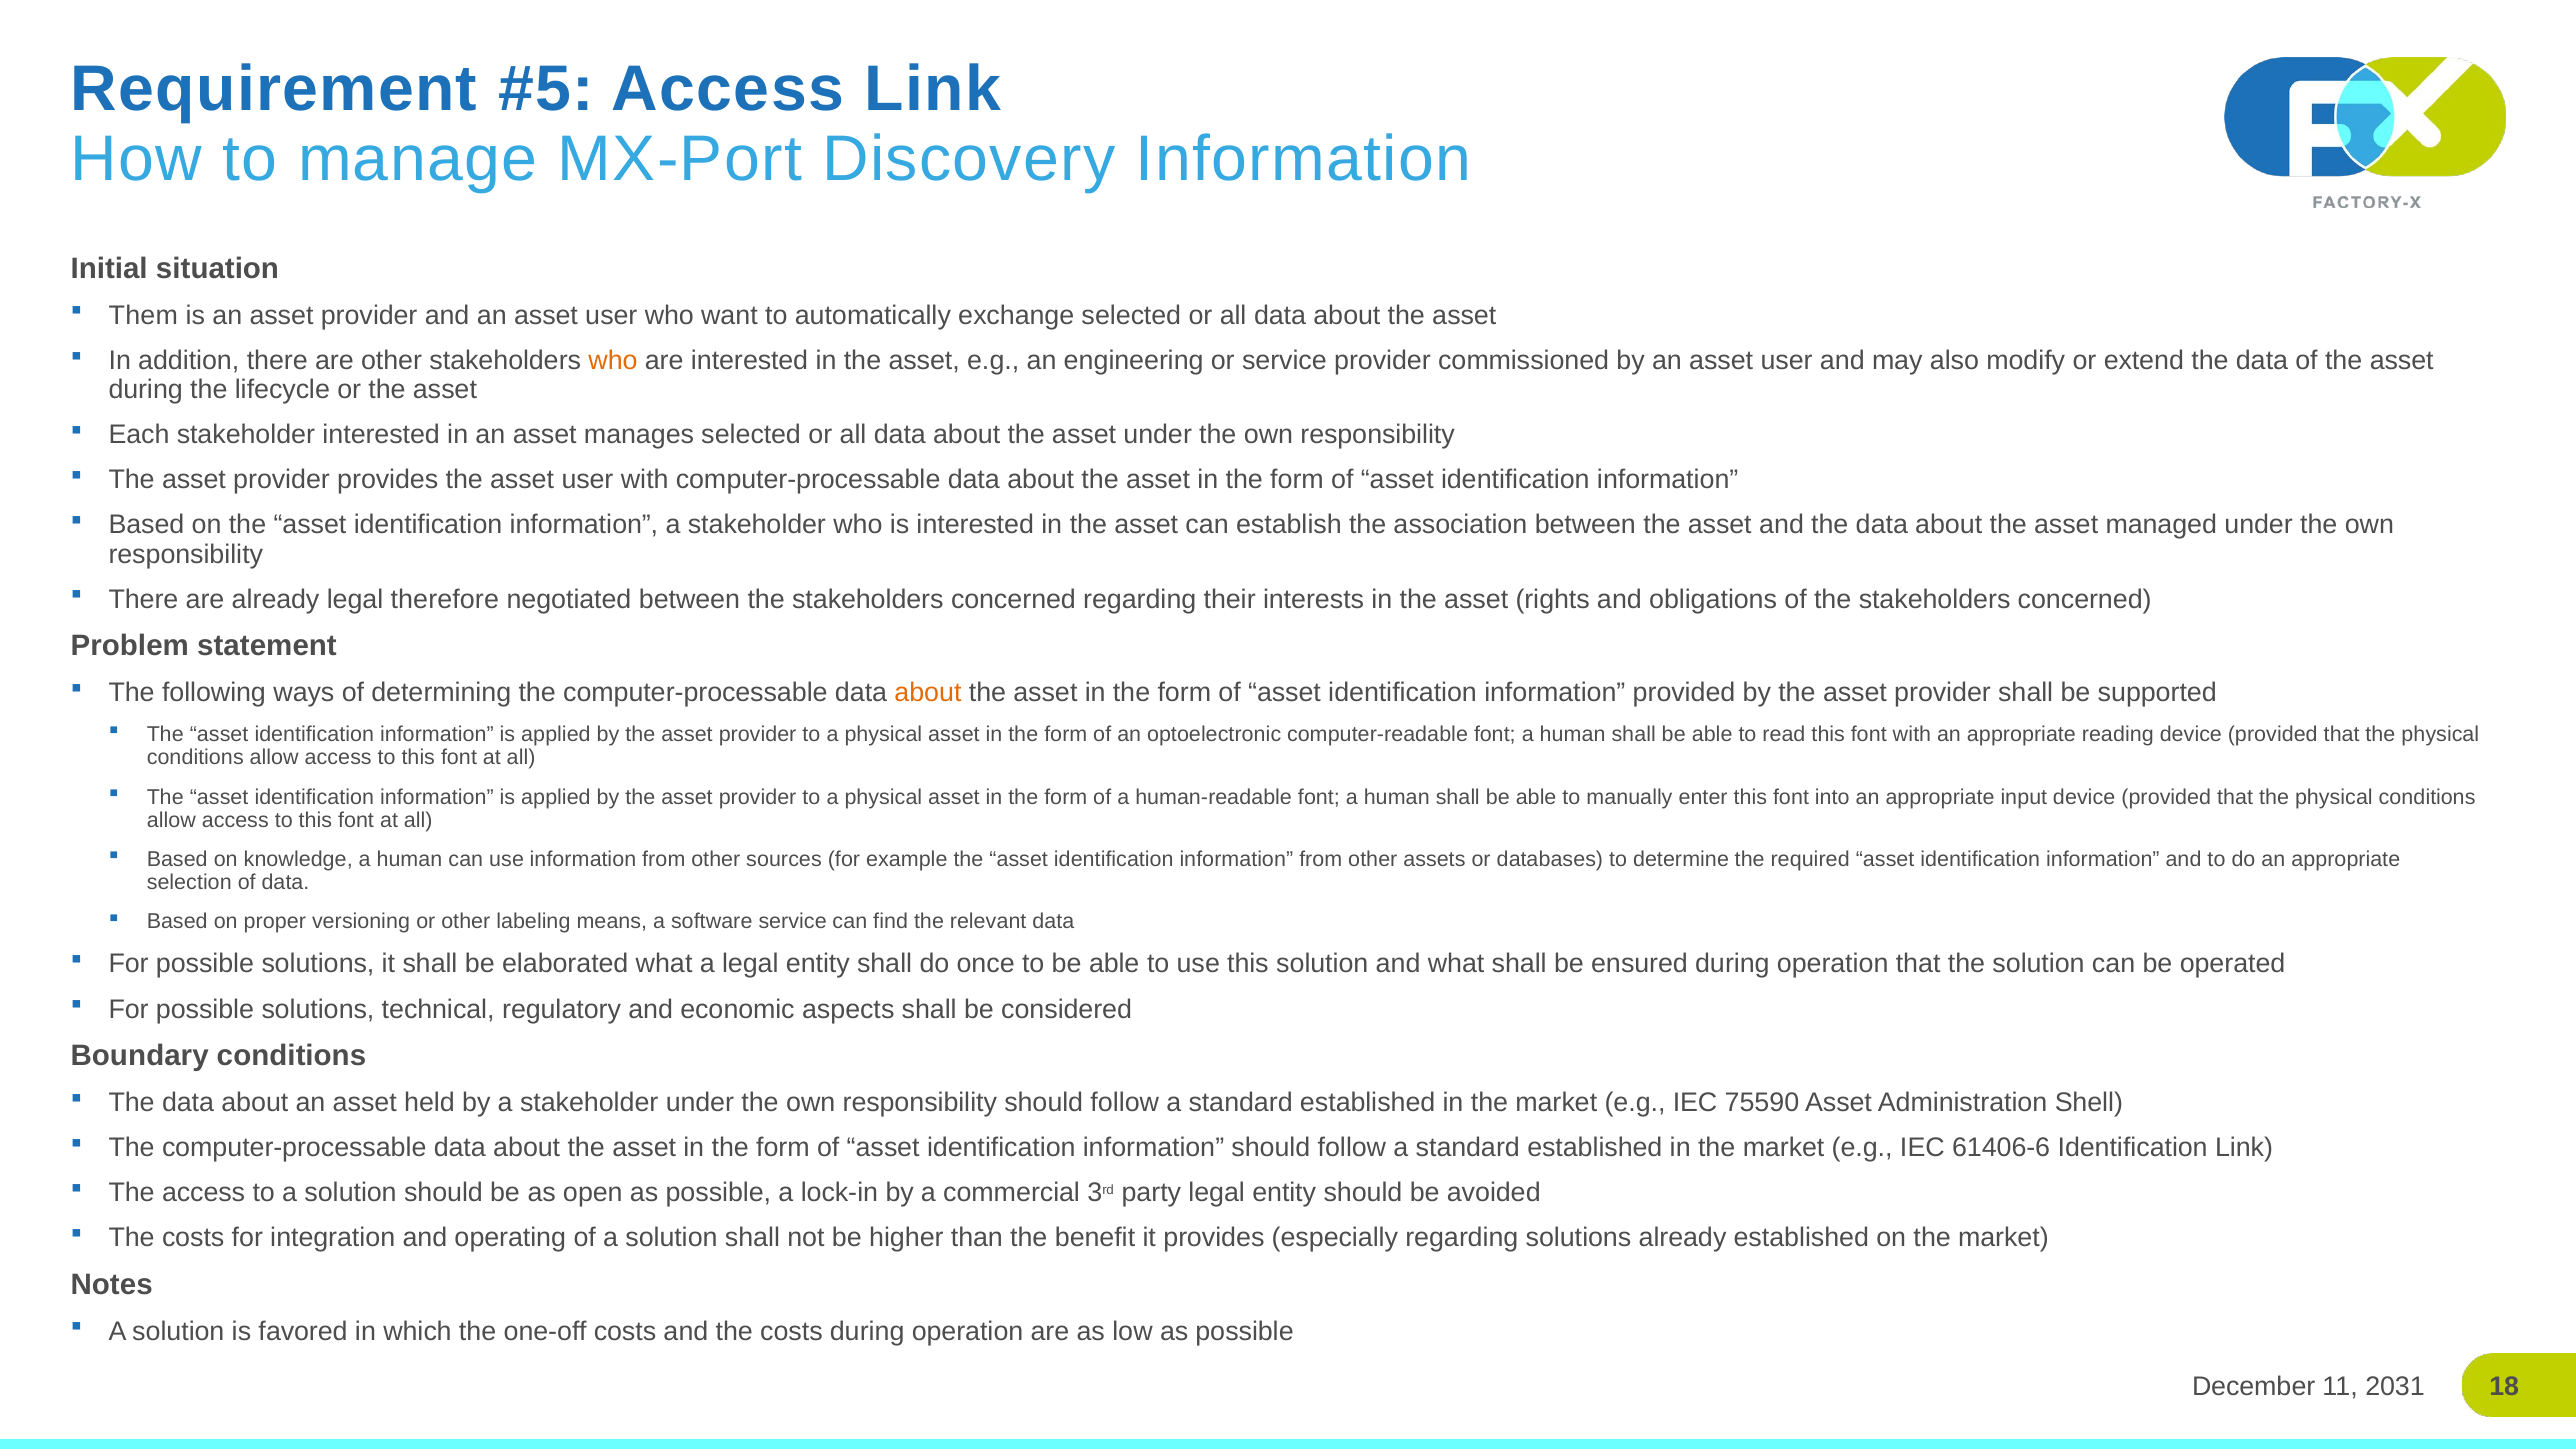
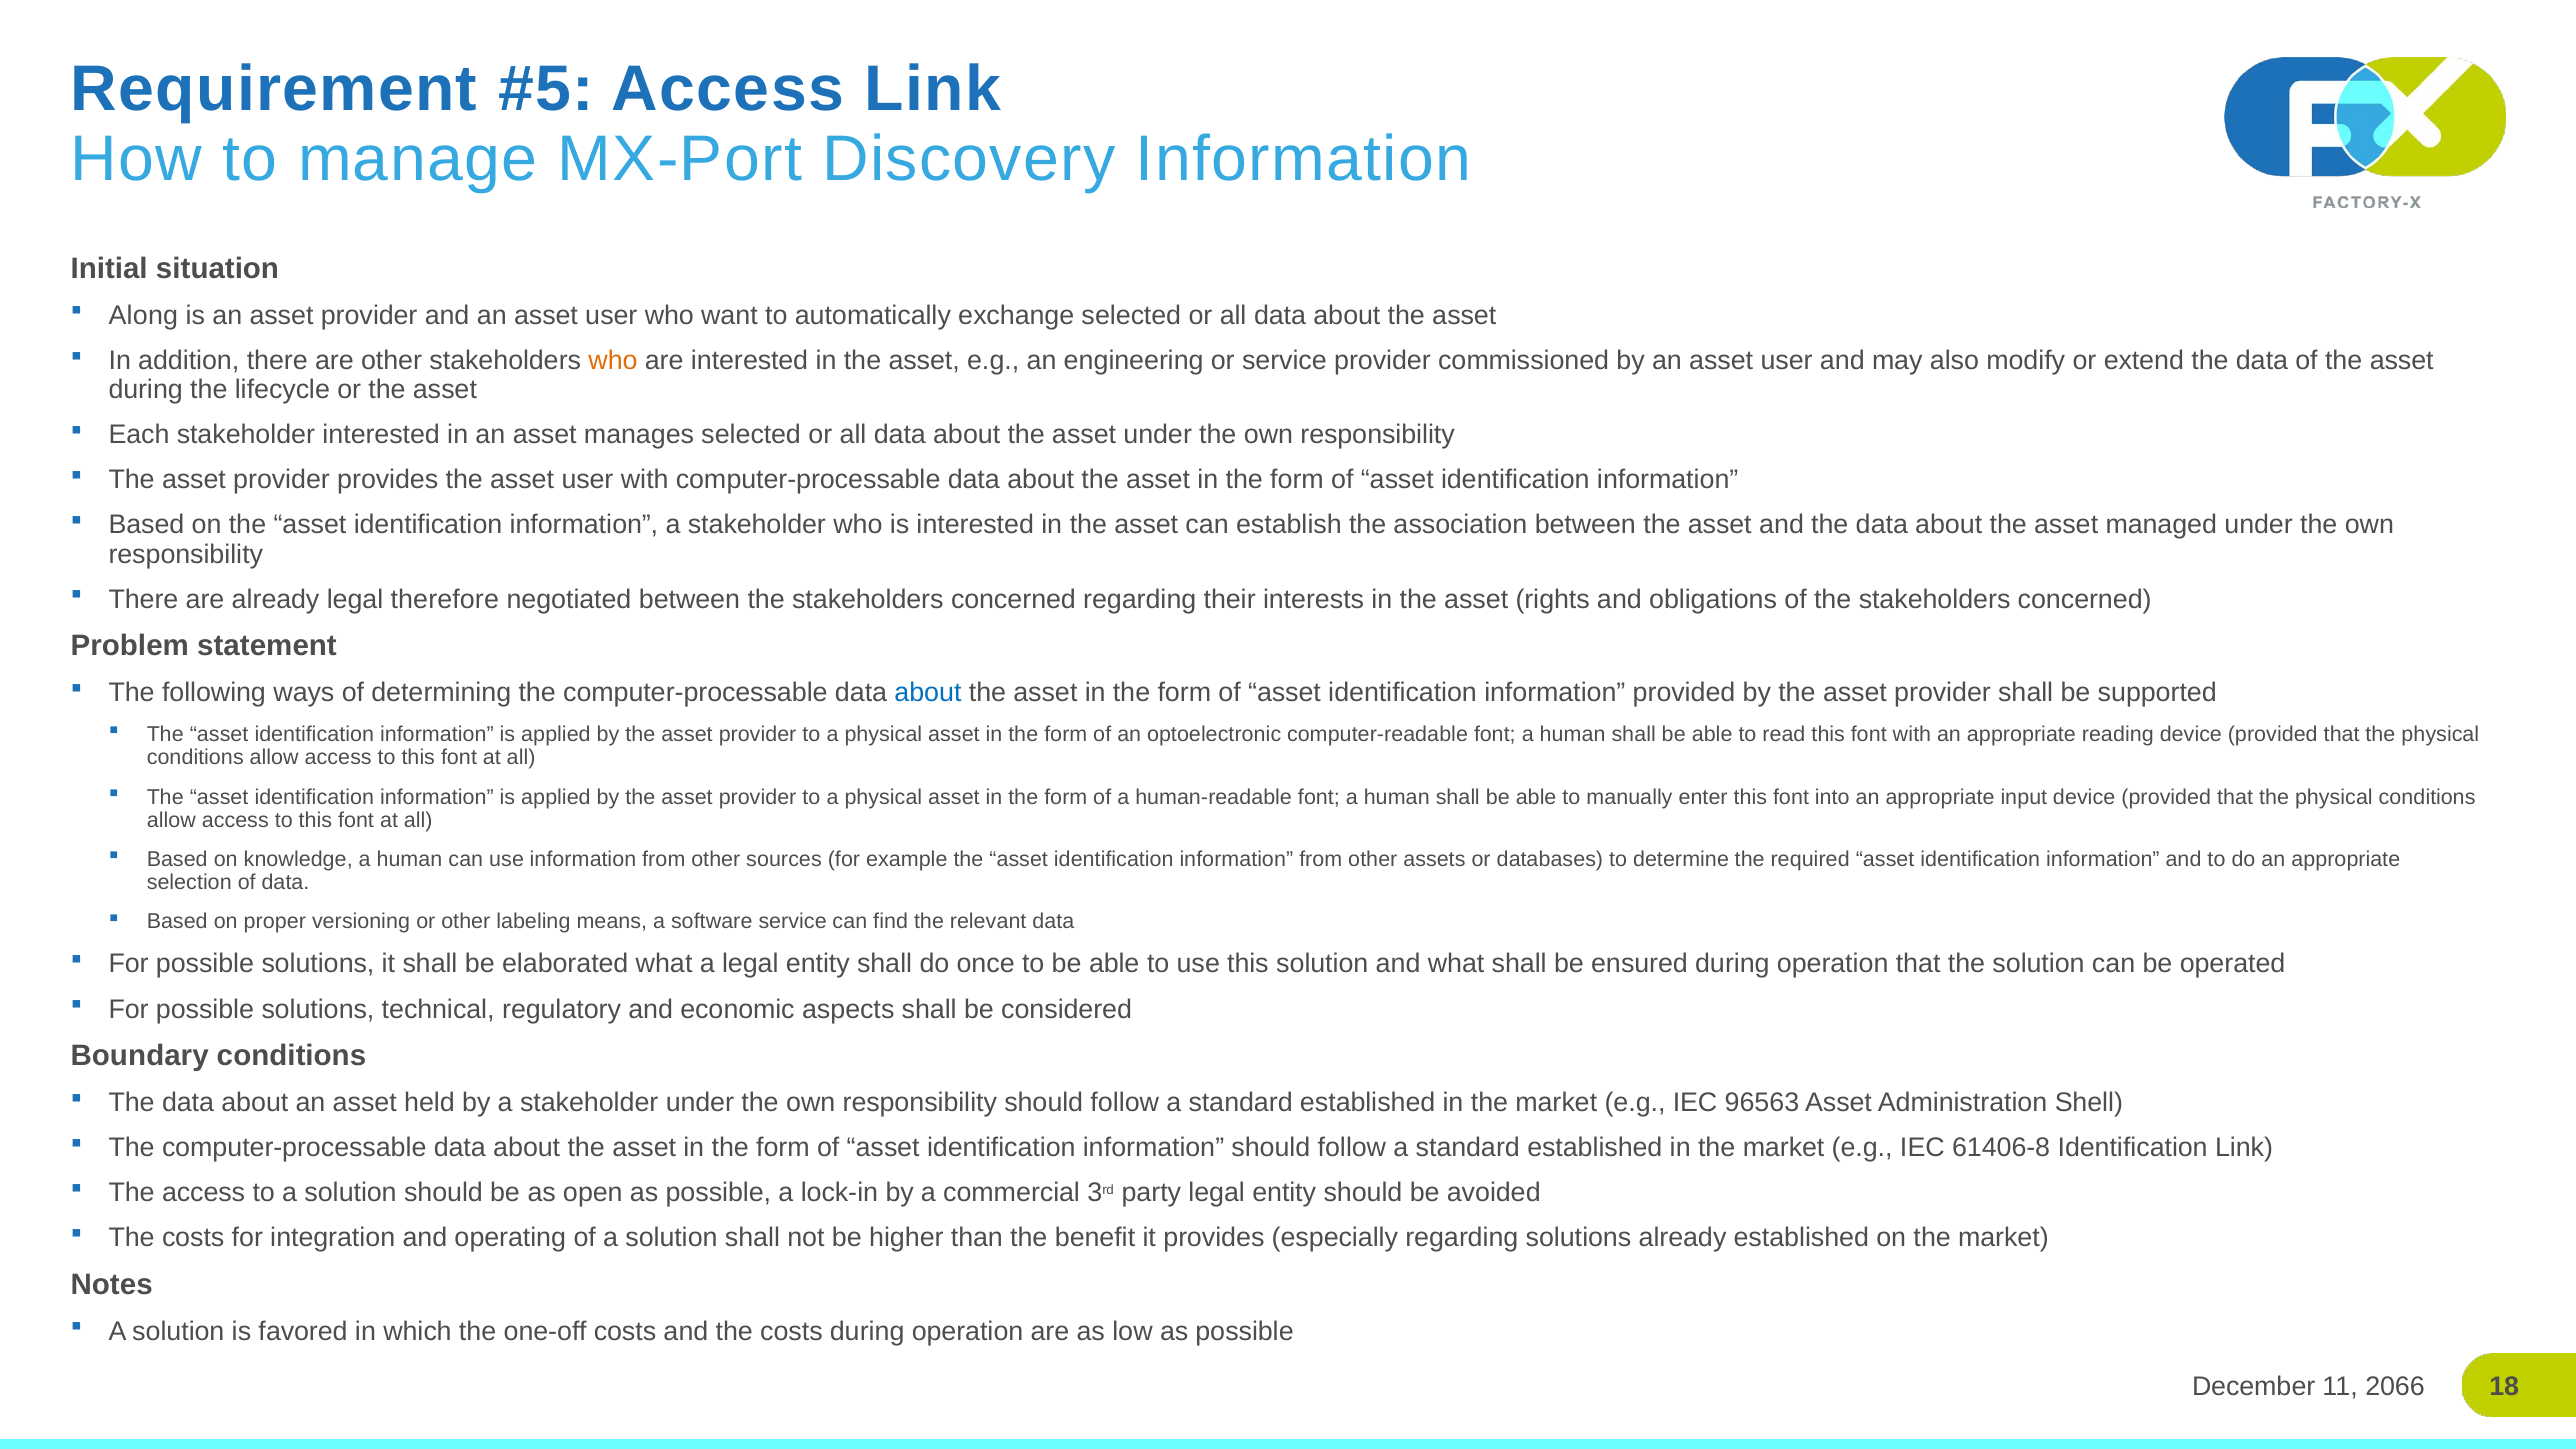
Them: Them -> Along (143, 315)
about colour: orange -> blue (928, 693)
75590: 75590 -> 96563 (1762, 1102)
61406-6: 61406-6 -> 61406-8 (2001, 1148)
2031: 2031 -> 2066 (2395, 1387)
